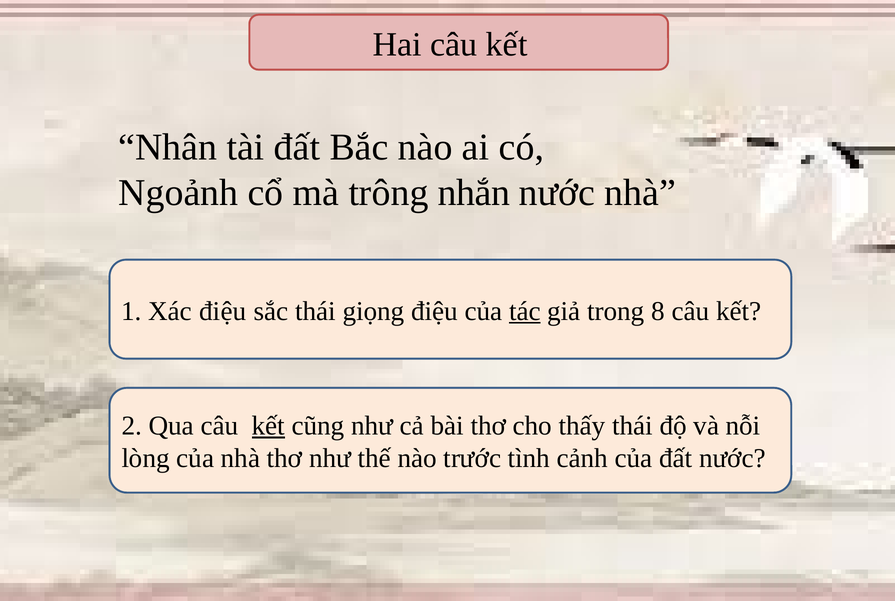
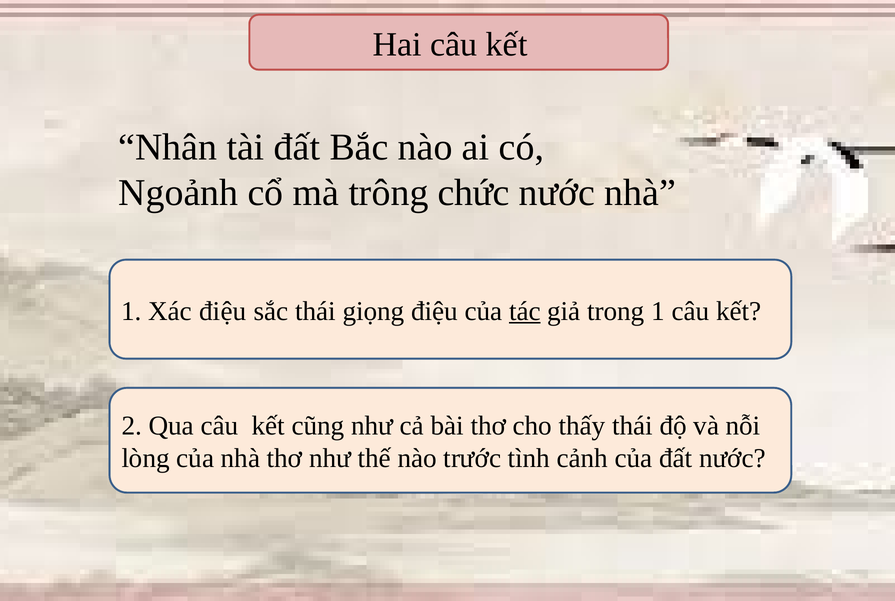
nhắn: nhắn -> chức (474, 193)
trong 8: 8 -> 1 (658, 311)
kết underline: present -> none (268, 426)
